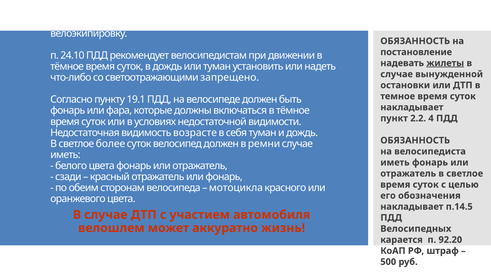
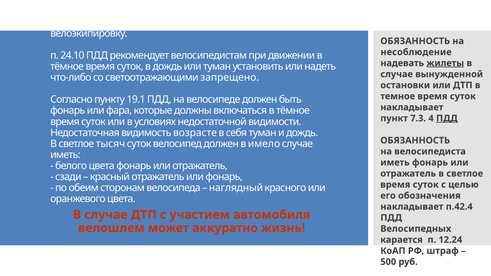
постановление: постановление -> несоблюдение (416, 52)
2.2: 2.2 -> 7.3 (418, 118)
ПДД underline: none -> present (447, 118)
более: более -> тысяч (110, 144)
ремни: ремни -> имело (264, 144)
мотоцикла: мотоцикла -> наглядный (236, 188)
п.14.5: п.14.5 -> п.42.4 (459, 207)
92.20: 92.20 -> 12.24 (450, 240)
